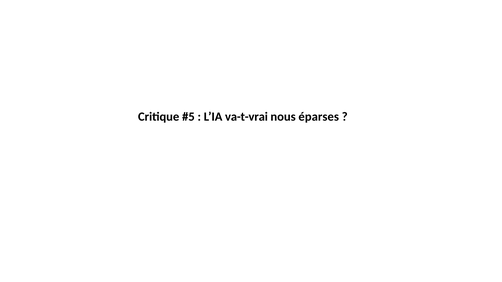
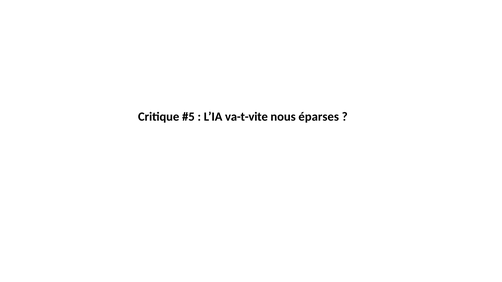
va-t-vrai: va-t-vrai -> va-t-vite (246, 117)
